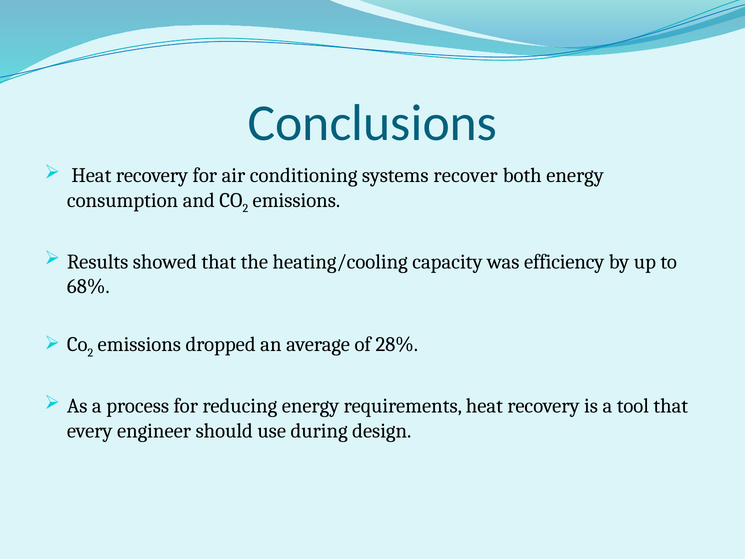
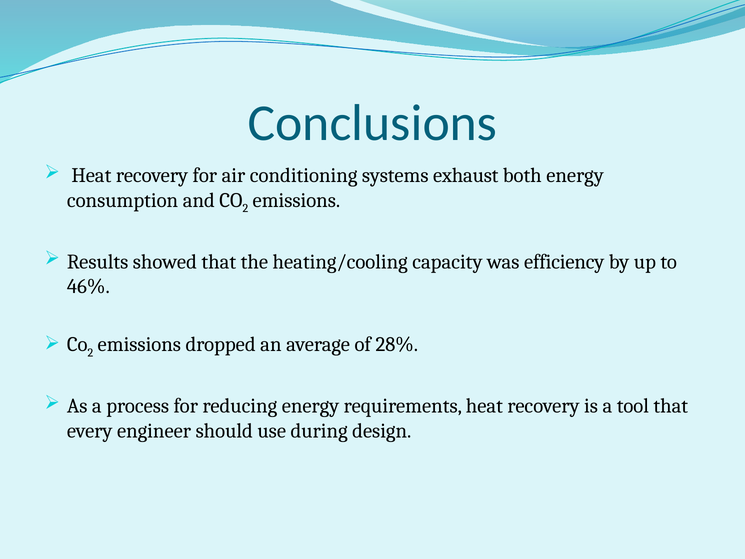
recover: recover -> exhaust (466, 175)
68%: 68% -> 46% (88, 286)
